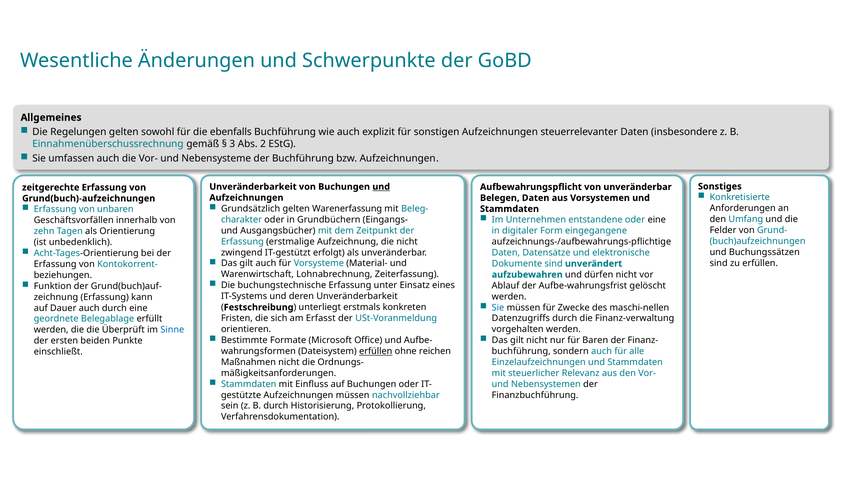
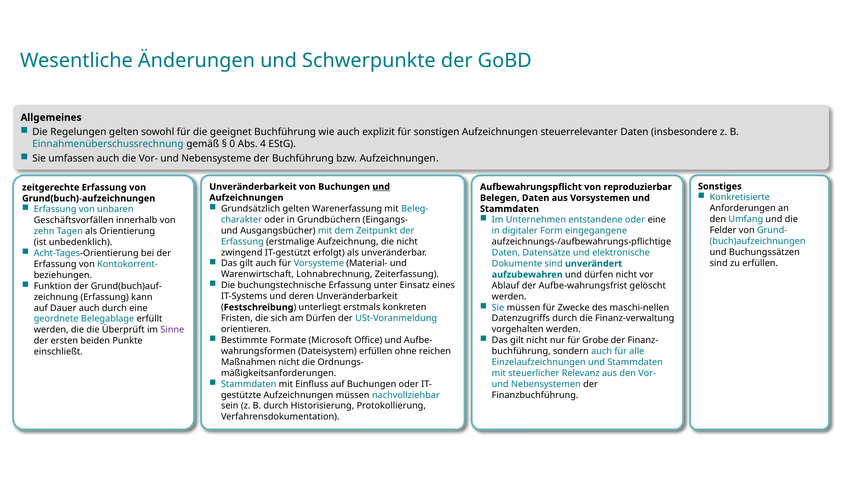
ebenfalls: ebenfalls -> geeignet (231, 132)
3: 3 -> 0 (232, 144)
2: 2 -> 4 (263, 144)
von unveränderbar: unveränderbar -> reproduzierbar (638, 187)
am Erfasst: Erfasst -> Dürfen (321, 318)
Sinne colour: blue -> purple (172, 330)
Baren: Baren -> Grobe (595, 340)
erfüllen underline: present -> none (376, 351)
